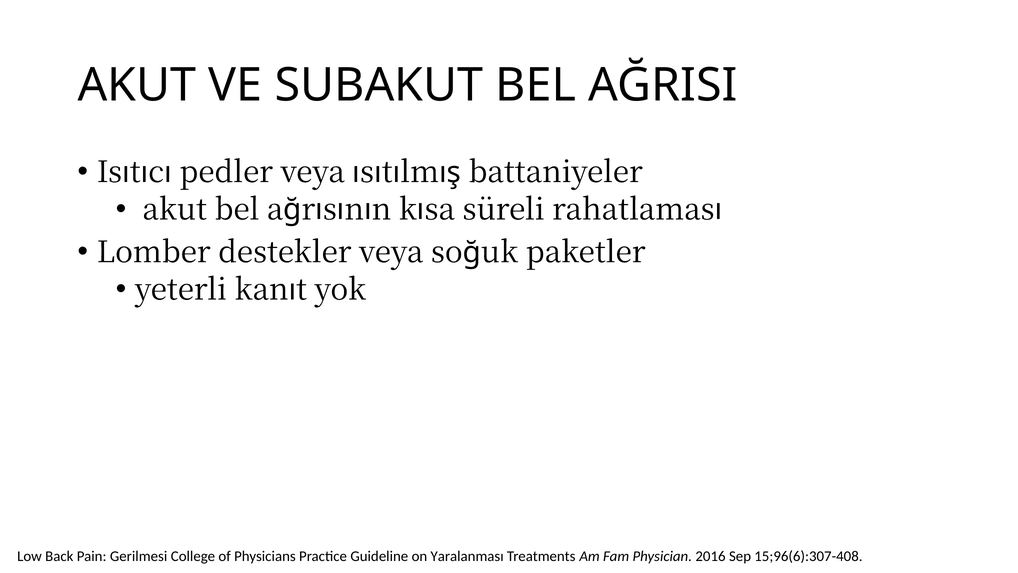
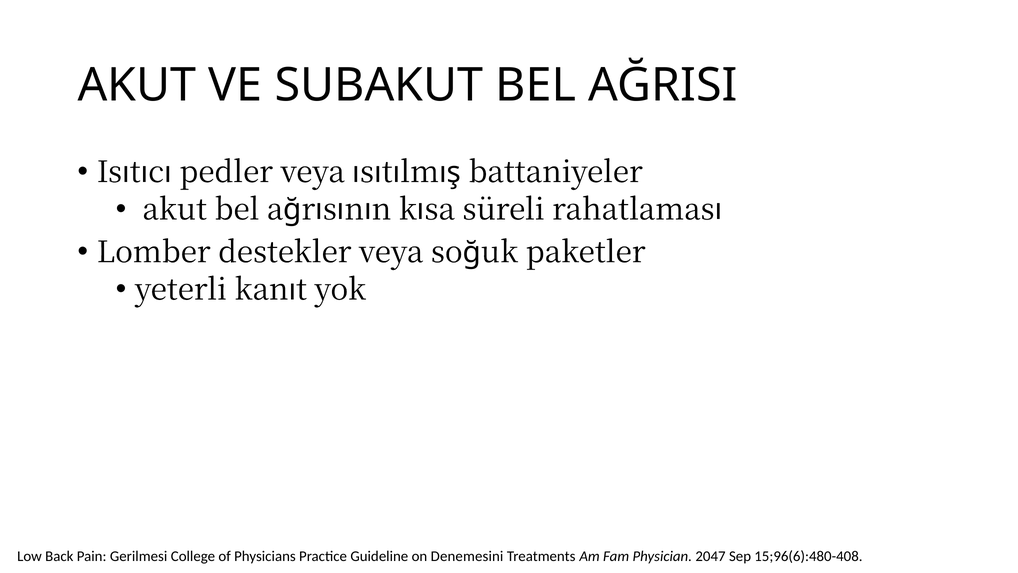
Yaralanması: Yaralanması -> Denemesini (467, 556)
2016: 2016 -> 2047 (711, 556)
15;96(6):307-408: 15;96(6):307-408 -> 15;96(6):480-408 (808, 556)
